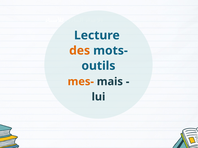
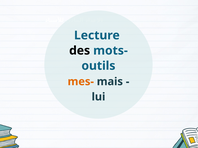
des colour: orange -> black (80, 51)
